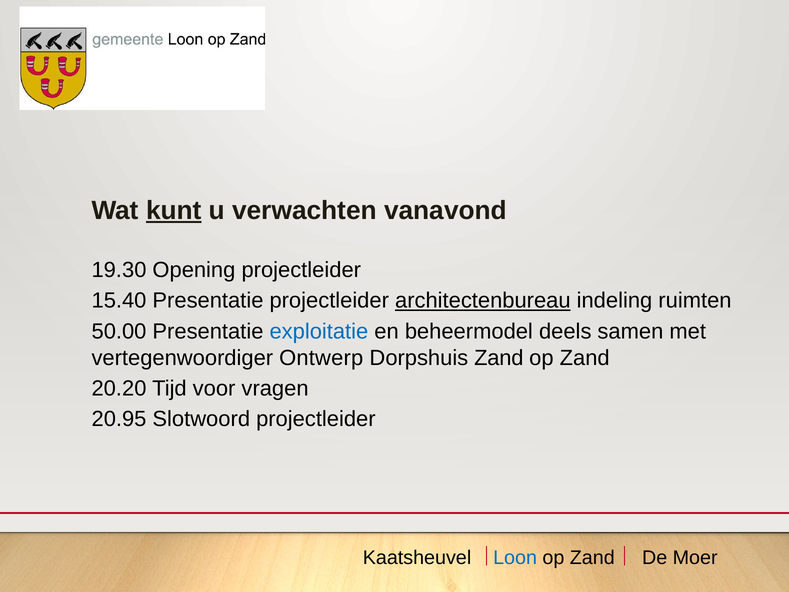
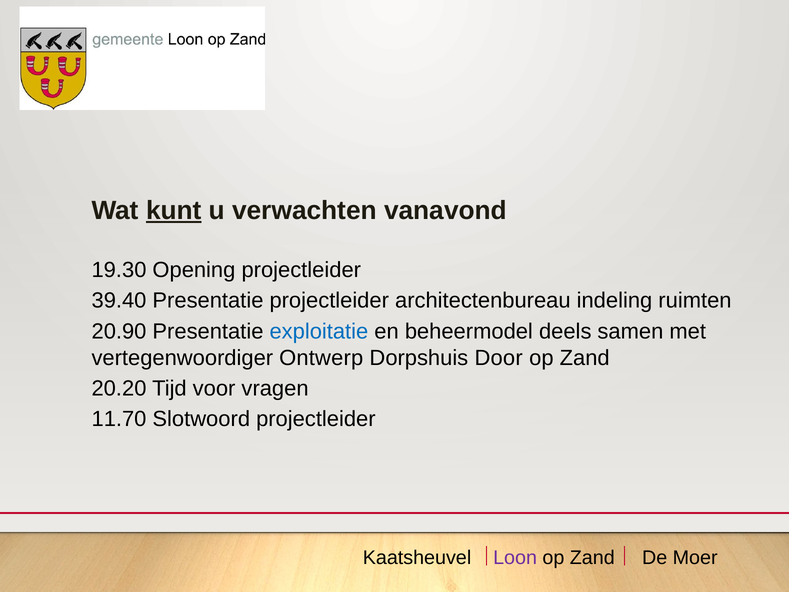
15.40: 15.40 -> 39.40 (119, 301)
architectenbureau underline: present -> none (483, 301)
50.00: 50.00 -> 20.90 (119, 331)
Dorpshuis Zand: Zand -> Door (499, 358)
20.95: 20.95 -> 11.70 (119, 419)
Loon colour: blue -> purple (515, 557)
